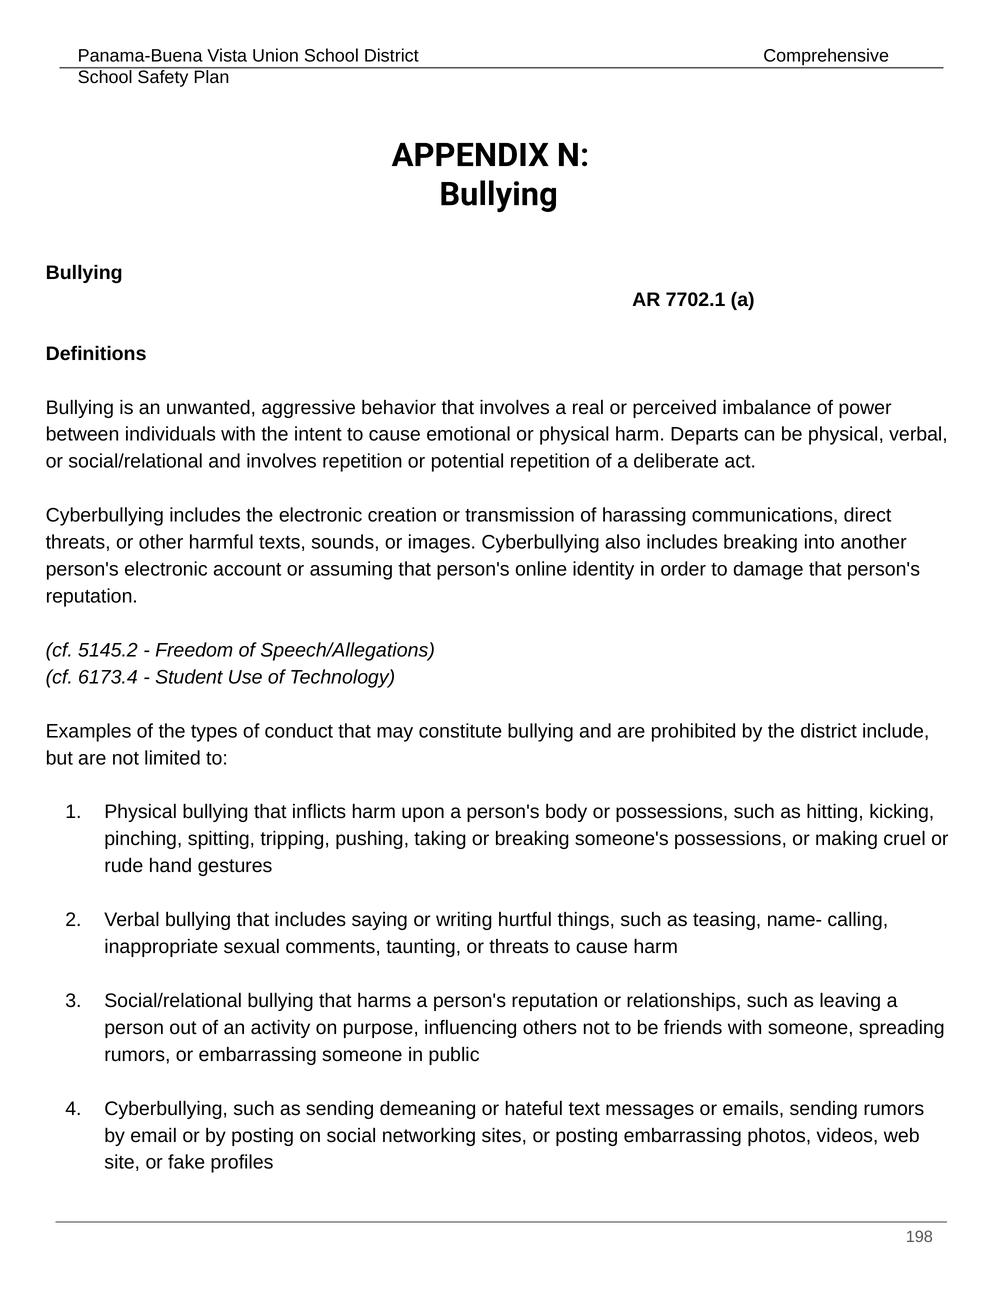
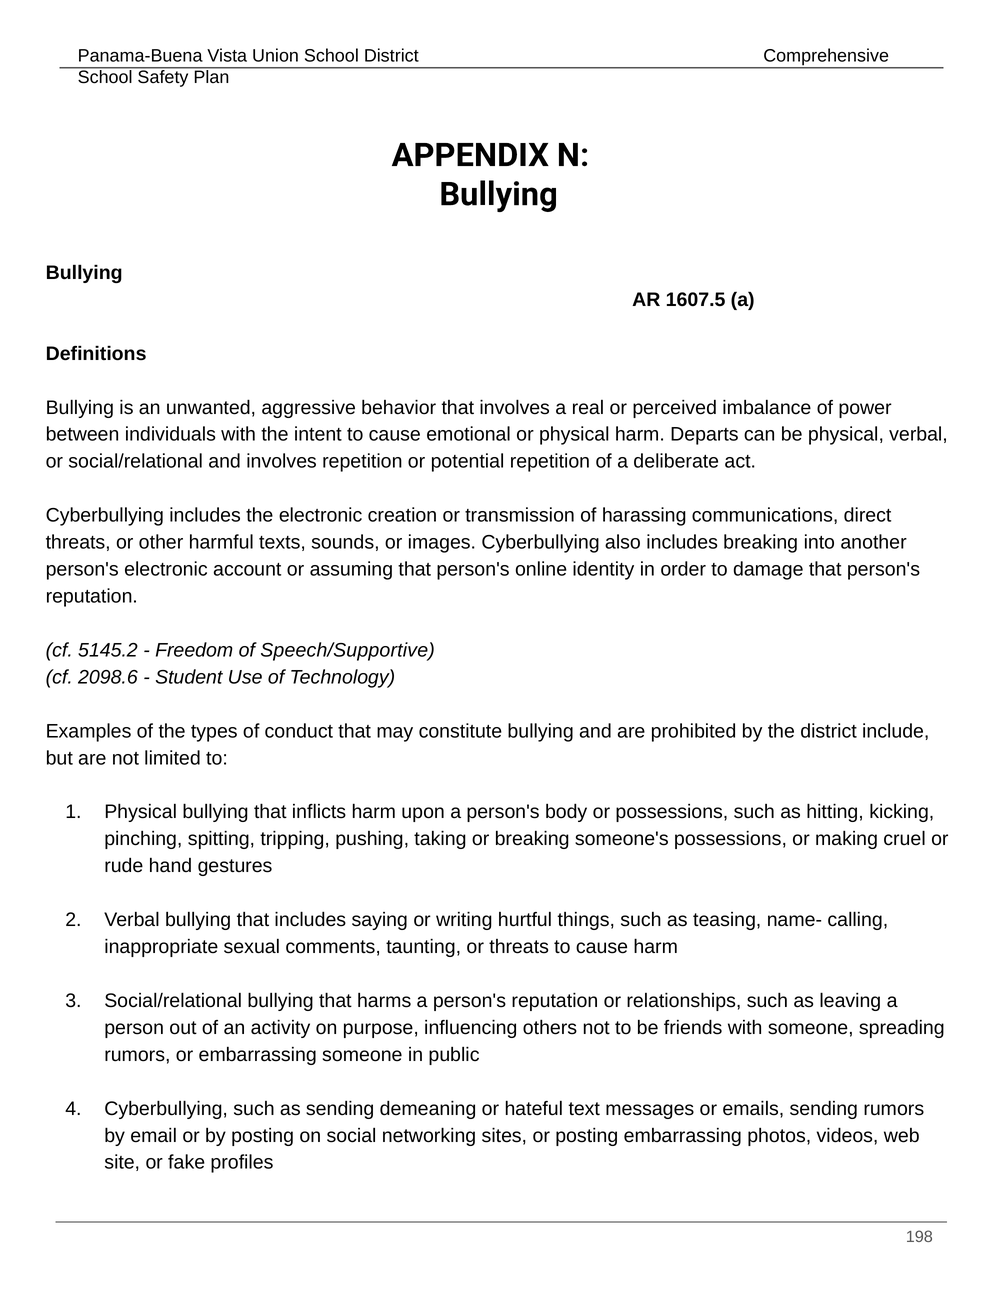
7702.1: 7702.1 -> 1607.5 (696, 300)
Speech/Allegations: Speech/Allegations -> Speech/Supportive (348, 650)
6173.4: 6173.4 -> 2098.6 (108, 677)
